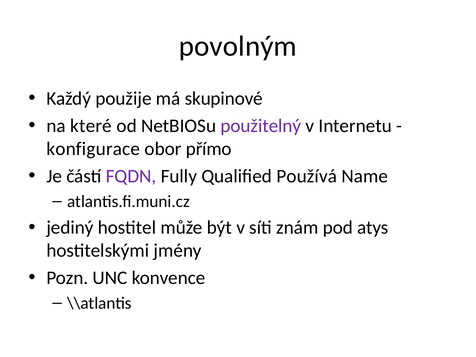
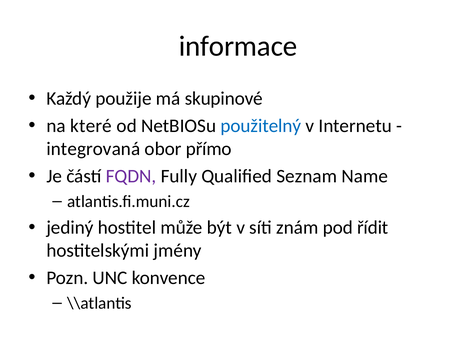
povolným: povolným -> informace (238, 46)
použitelný colour: purple -> blue (261, 126)
konfigurace: konfigurace -> integrovaná (93, 149)
Používá: Používá -> Seznam (307, 176)
atys: atys -> řídit (373, 228)
